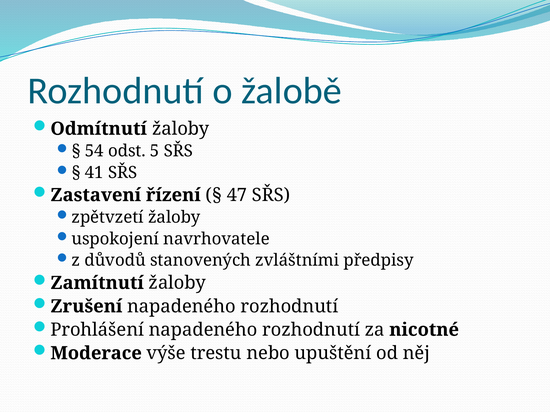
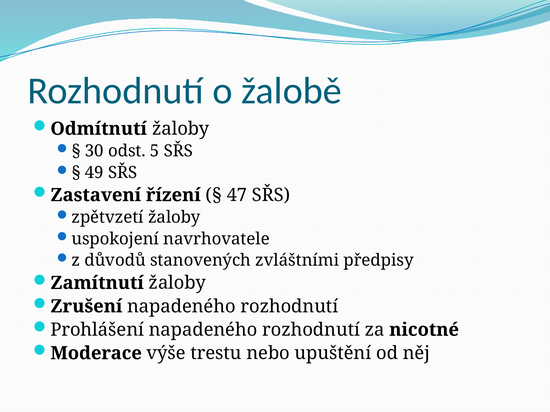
54: 54 -> 30 (94, 151)
41: 41 -> 49 (94, 173)
